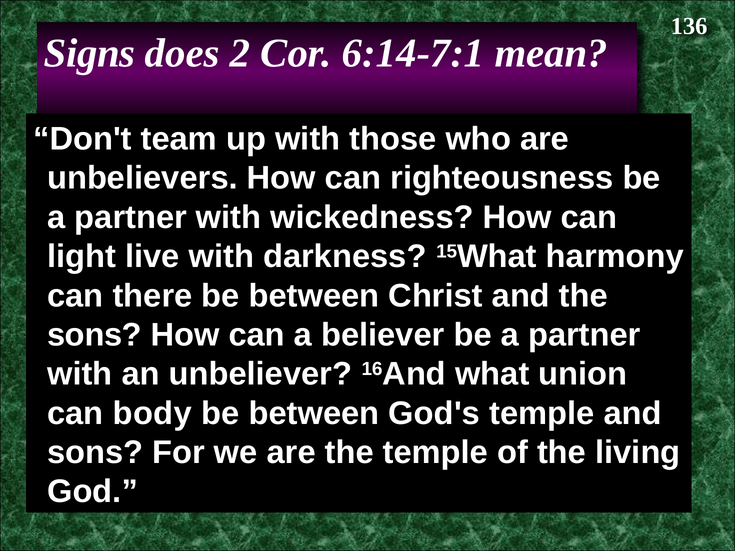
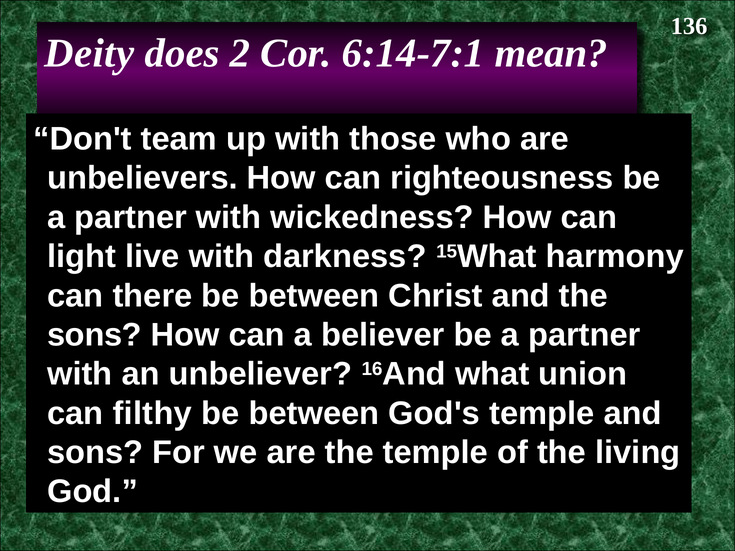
Signs: Signs -> Deity (89, 53)
body: body -> filthy (152, 414)
